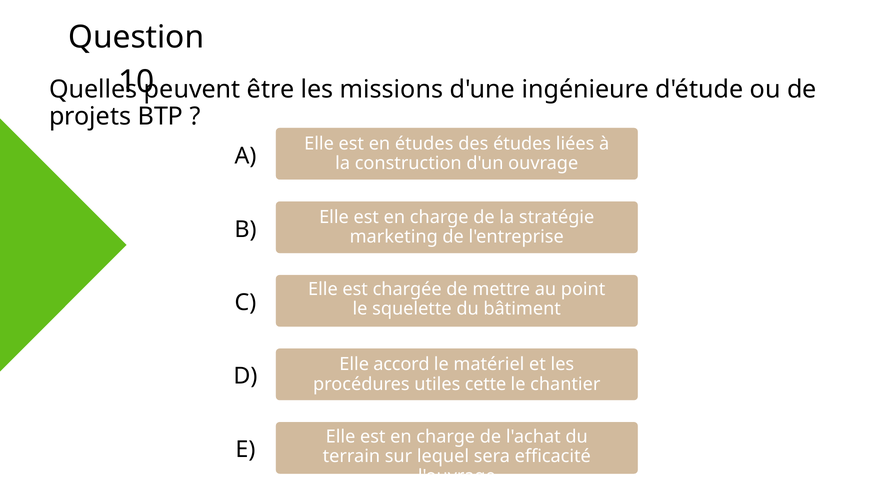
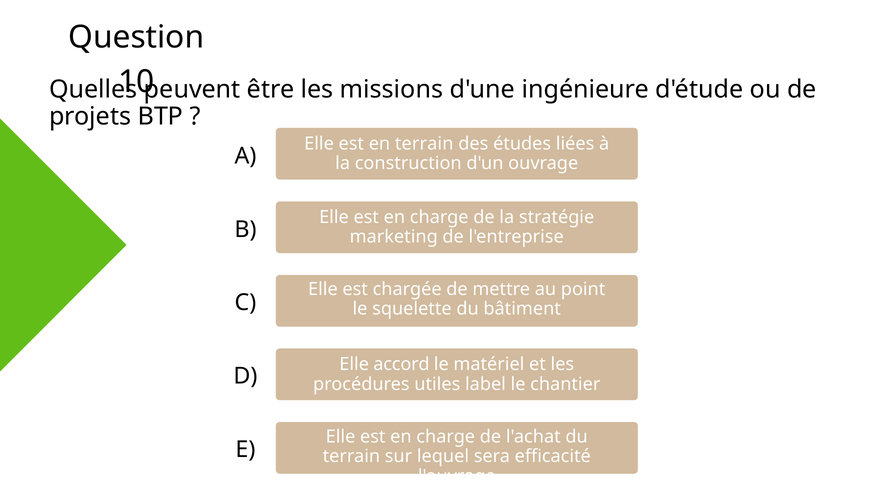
en études: études -> terrain (424, 144)
cette: cette -> label (485, 384)
